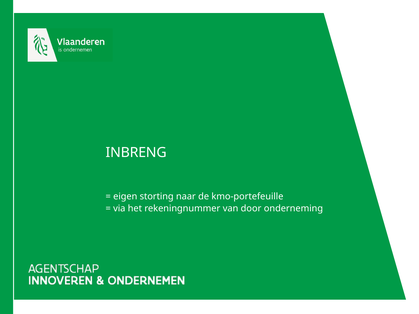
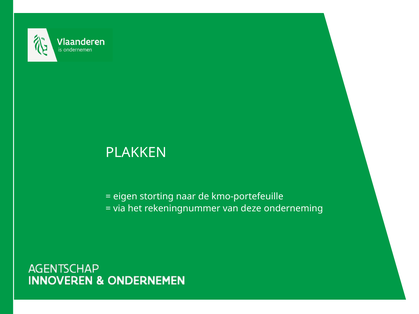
INBRENG: INBRENG -> PLAKKEN (136, 153)
door: door -> deze (251, 209)
